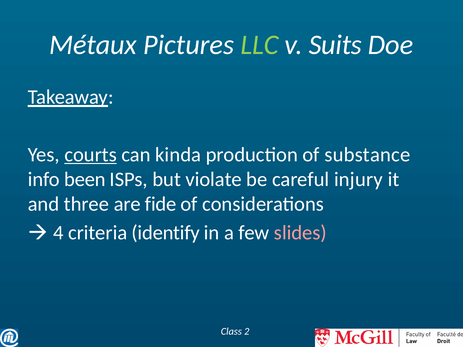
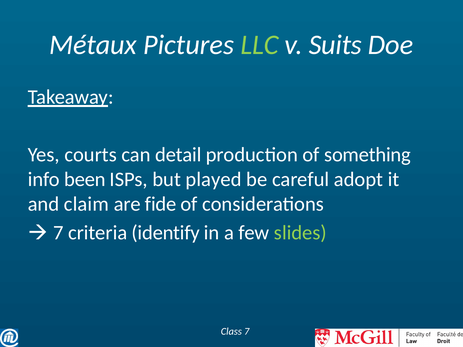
courts underline: present -> none (91, 155)
kinda: kinda -> detail (178, 155)
substance: substance -> something (368, 155)
violate: violate -> played (214, 179)
injury: injury -> adopt (358, 179)
three: three -> claim (86, 204)
4: 4 -> 7 (58, 233)
slides colour: pink -> light green (300, 233)
Class 2: 2 -> 7 (247, 332)
